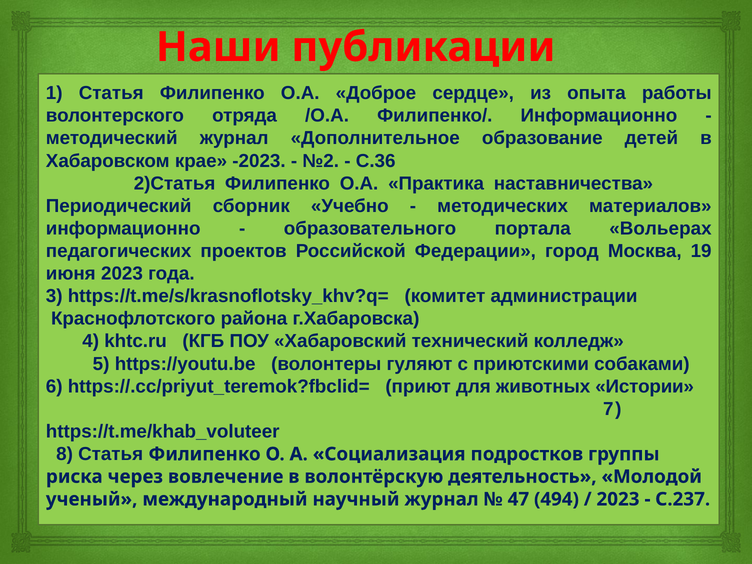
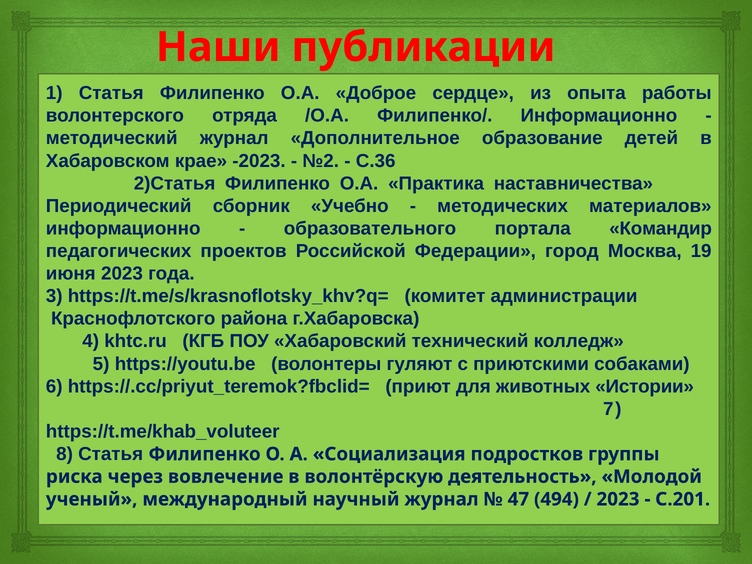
Вольерах: Вольерах -> Командир (661, 228)
С.237: С.237 -> С.201 (683, 499)
